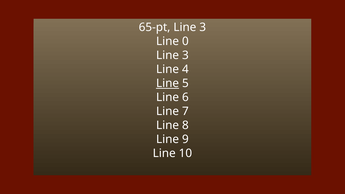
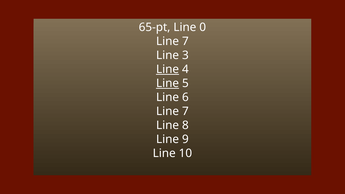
65-pt Line 3: 3 -> 0 (203, 27)
0: 0 -> 7 (185, 41)
Line underline: none -> present (168, 69)
